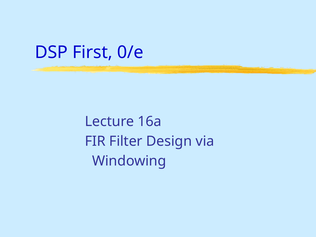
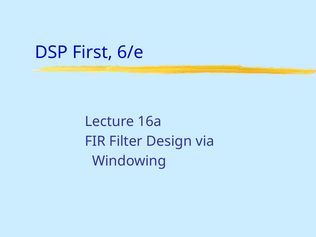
0/e: 0/e -> 6/e (130, 52)
